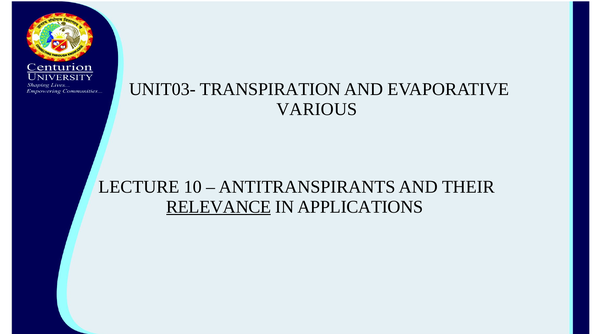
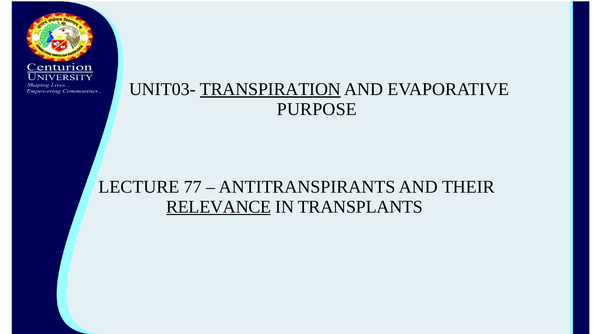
TRANSPIRATION underline: none -> present (270, 89)
VARIOUS: VARIOUS -> PURPOSE (317, 109)
10: 10 -> 77 (193, 187)
APPLICATIONS: APPLICATIONS -> TRANSPLANTS (360, 207)
